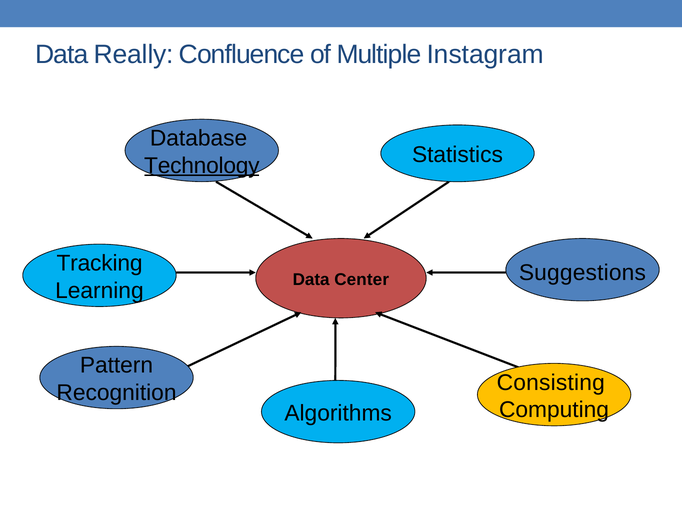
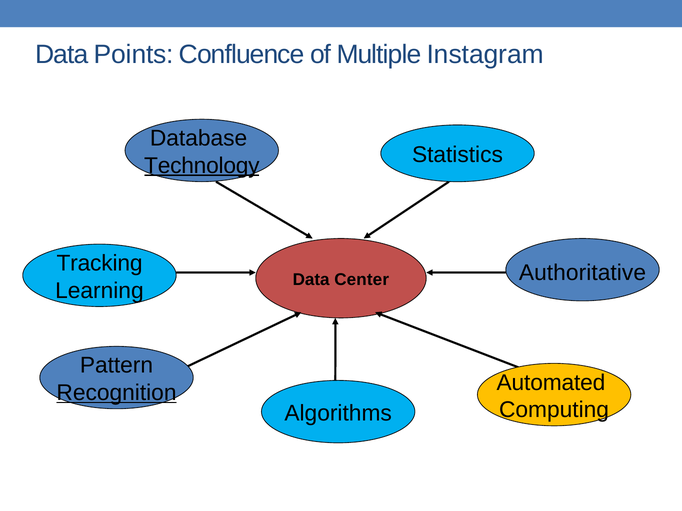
Really: Really -> Points (134, 55)
Suggestions: Suggestions -> Authoritative (582, 273)
Consisting: Consisting -> Automated (551, 383)
Recognition underline: none -> present (116, 393)
